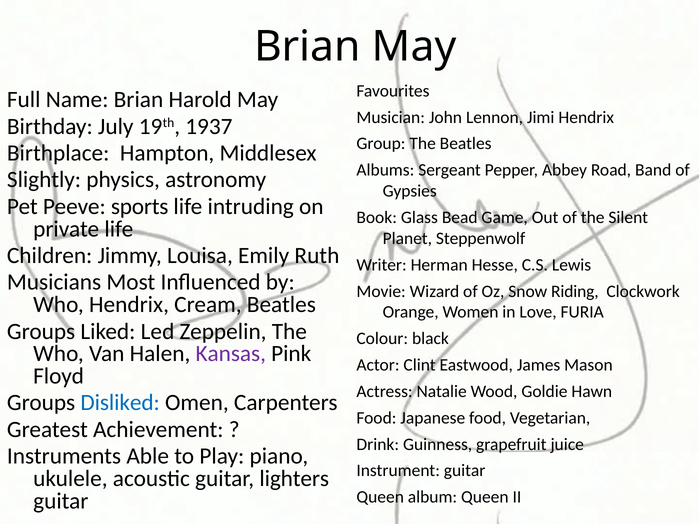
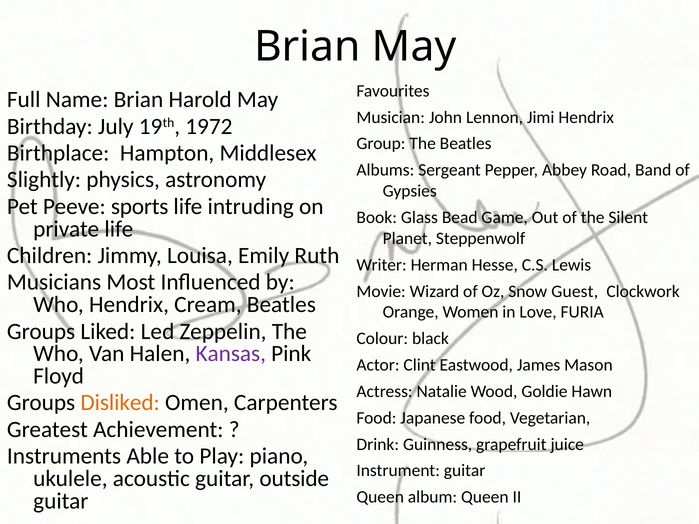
1937: 1937 -> 1972 (209, 126)
Riding: Riding -> Guest (575, 291)
Disliked colour: blue -> orange (120, 403)
lighters: lighters -> outside (294, 479)
